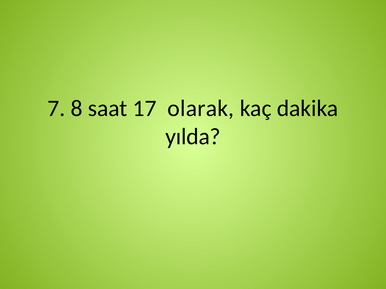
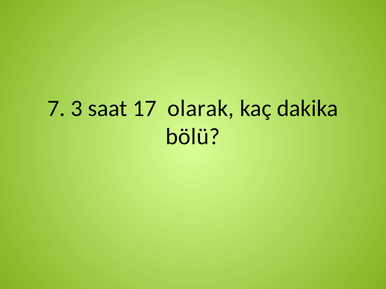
8: 8 -> 3 (77, 108)
yılda: yılda -> bölü (193, 137)
